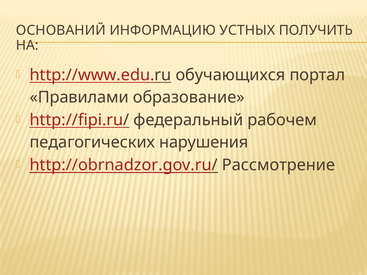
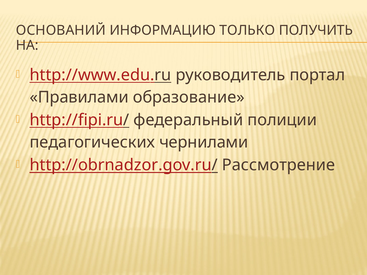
УСТНЫХ: УСТНЫХ -> ТОЛЬКО (247, 30)
обучающихся: обучающихся -> руководитель (230, 75)
рабочем: рабочем -> полиции (282, 120)
нарушения: нарушения -> чернилами (204, 142)
